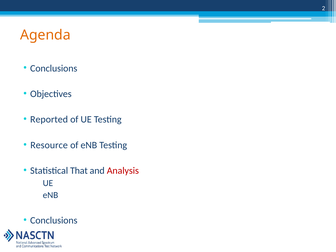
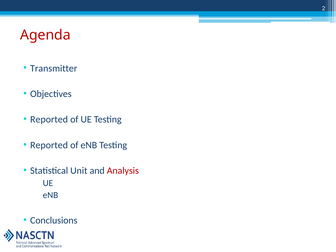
Agenda colour: orange -> red (45, 35)
Conclusions: Conclusions -> Transmitter (54, 68)
Resource: Resource -> Reported (49, 145)
That: That -> Unit (79, 171)
